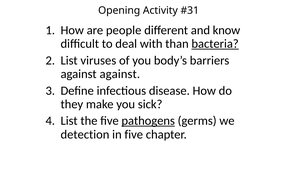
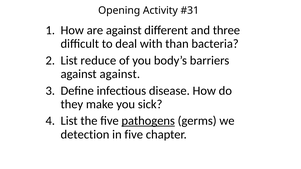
are people: people -> against (124, 30)
know: know -> three (226, 30)
bacteria underline: present -> none (215, 44)
viruses: viruses -> reduce (98, 61)
